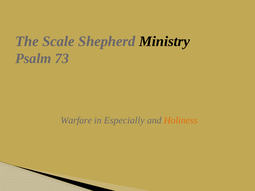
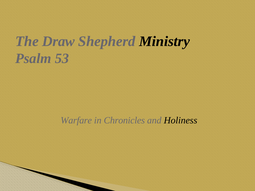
Scale: Scale -> Draw (58, 41)
73: 73 -> 53 (62, 59)
Especially: Especially -> Chronicles (124, 120)
Holiness colour: orange -> black (181, 120)
